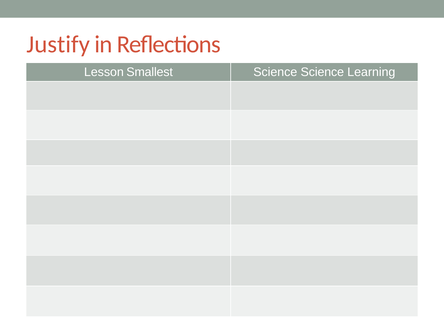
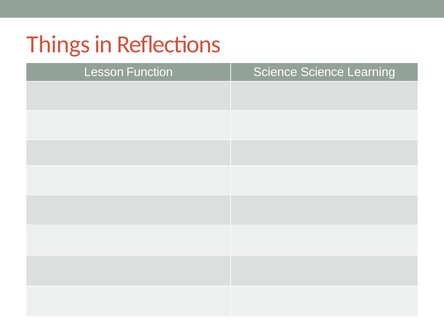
Justify: Justify -> Things (58, 44)
Smallest: Smallest -> Function (150, 72)
